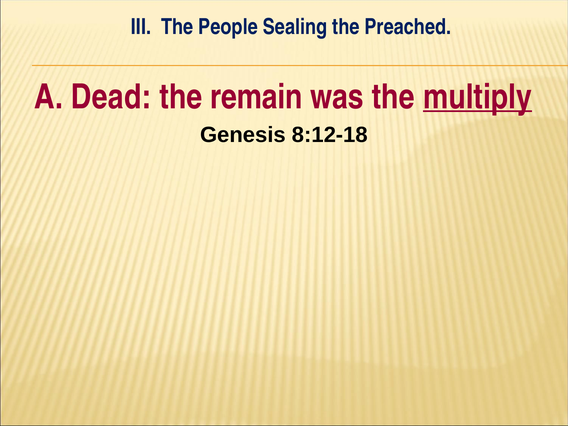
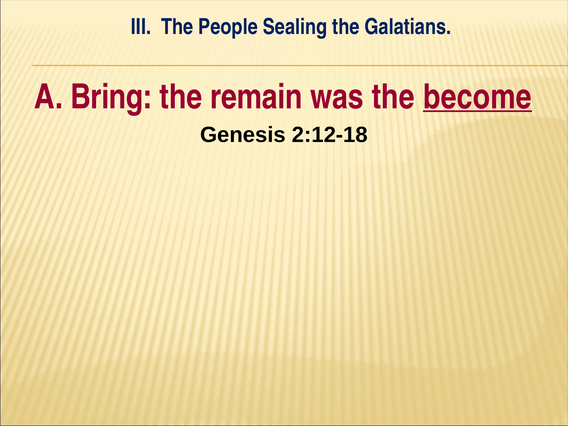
Preached: Preached -> Galatians (408, 27)
Dead: Dead -> Bring (111, 97)
multiply: multiply -> become (477, 97)
8:12-18: 8:12-18 -> 2:12-18 (330, 135)
